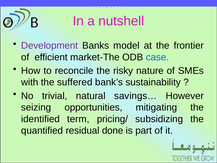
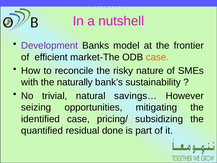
case colour: blue -> orange (157, 57)
suffered: suffered -> naturally (75, 82)
identified term: term -> case (78, 119)
